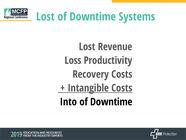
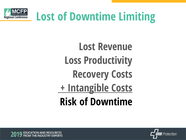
Systems: Systems -> Limiting (137, 17)
Into: Into -> Risk (68, 102)
